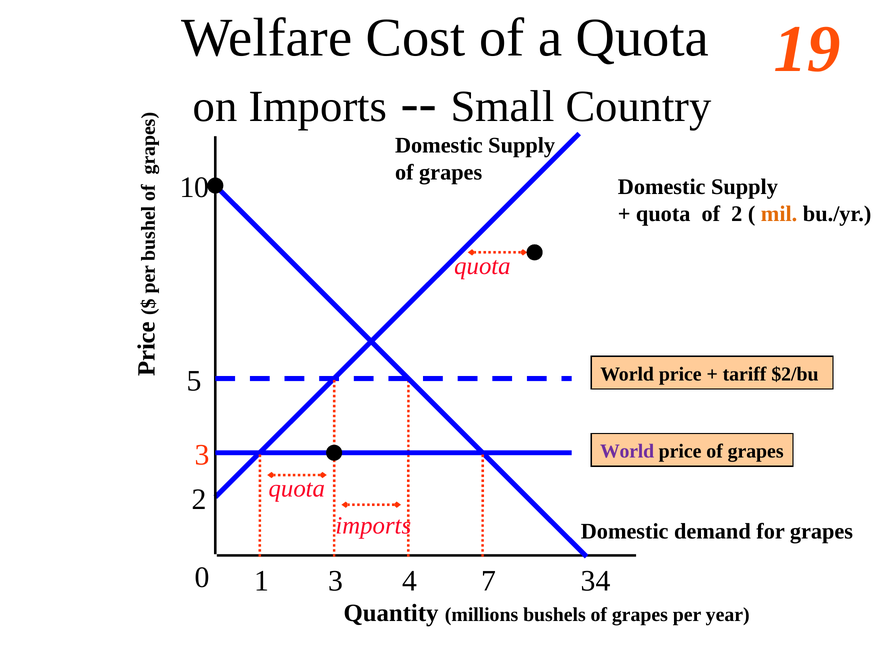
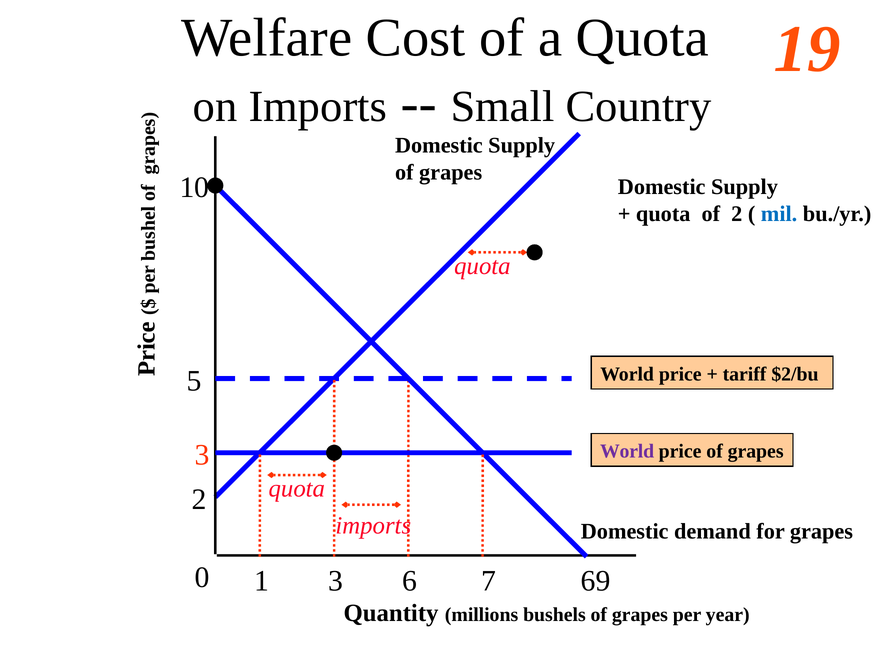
mil colour: orange -> blue (779, 214)
34: 34 -> 69 (596, 581)
4: 4 -> 6 (410, 581)
